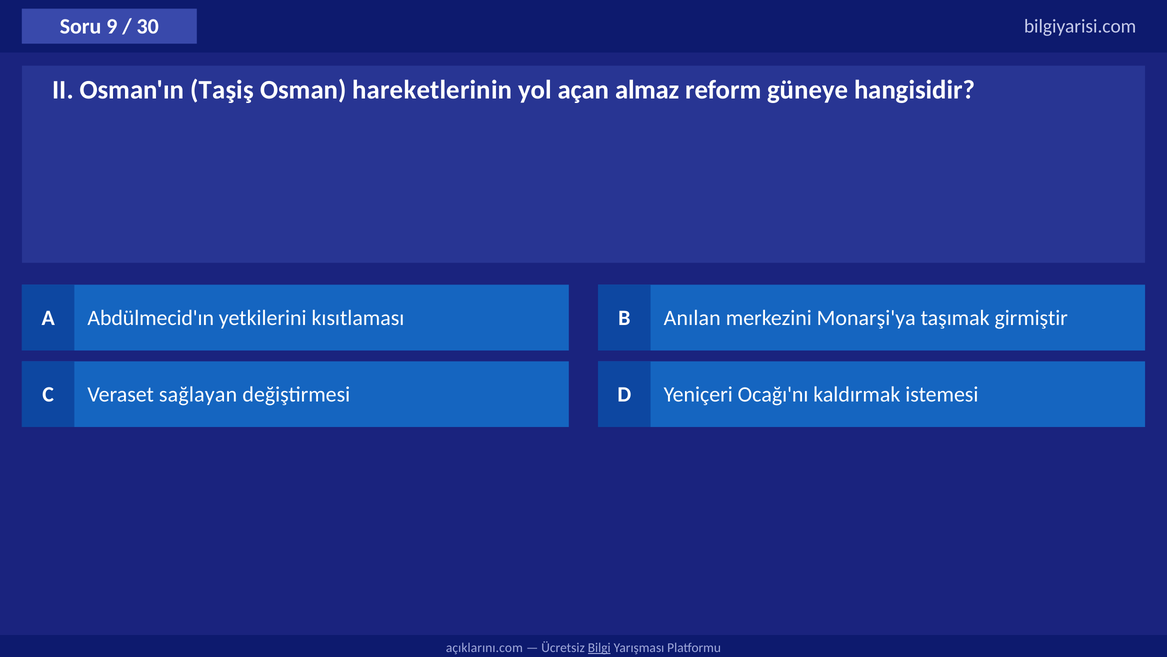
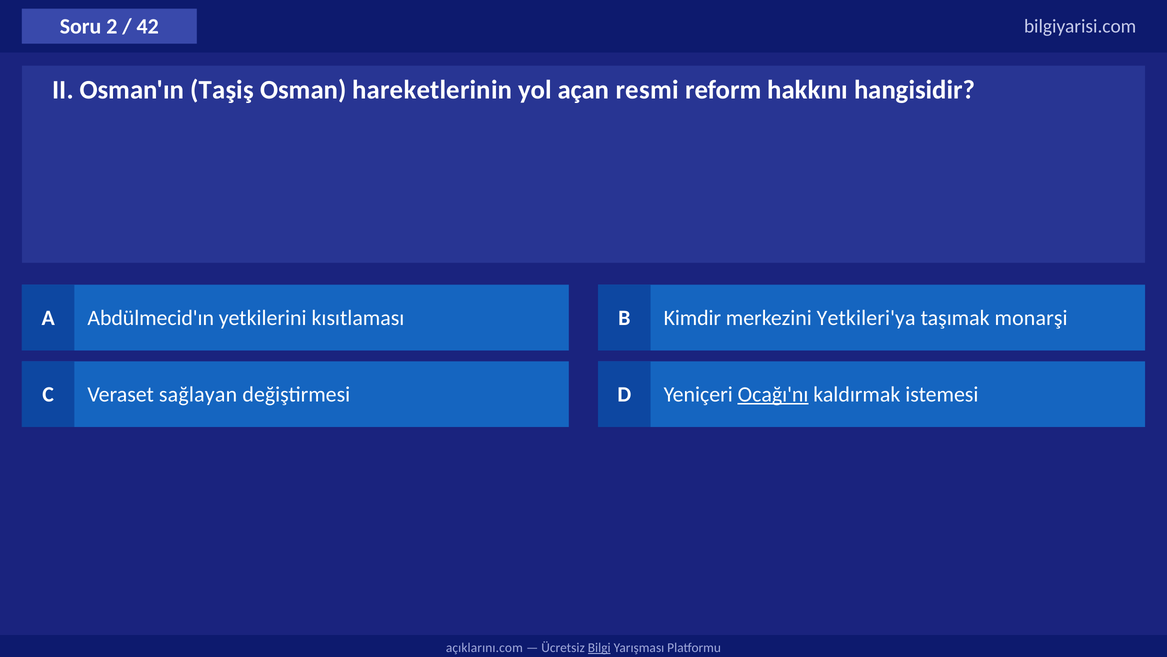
9: 9 -> 2 (112, 27)
30: 30 -> 42 (148, 27)
almaz: almaz -> resmi (647, 90)
güneye: güneye -> hakkını (808, 90)
Anılan: Anılan -> Kimdir (692, 318)
Monarşi'ya: Monarşi'ya -> Yetkileri'ya (866, 318)
girmiştir: girmiştir -> monarşi (1031, 318)
Ocağı'nı underline: none -> present (773, 394)
